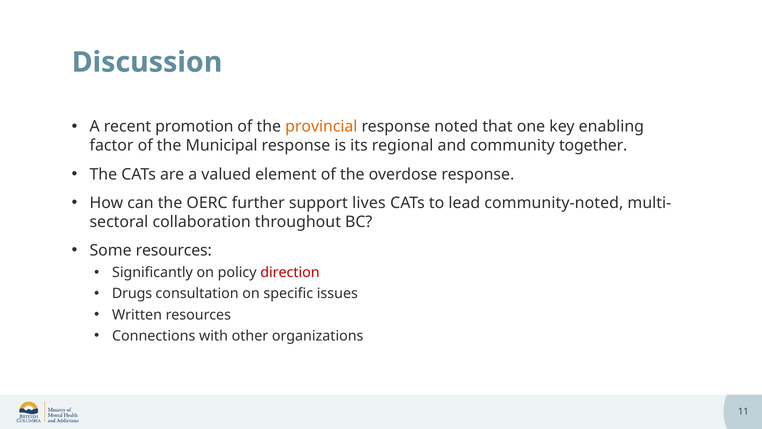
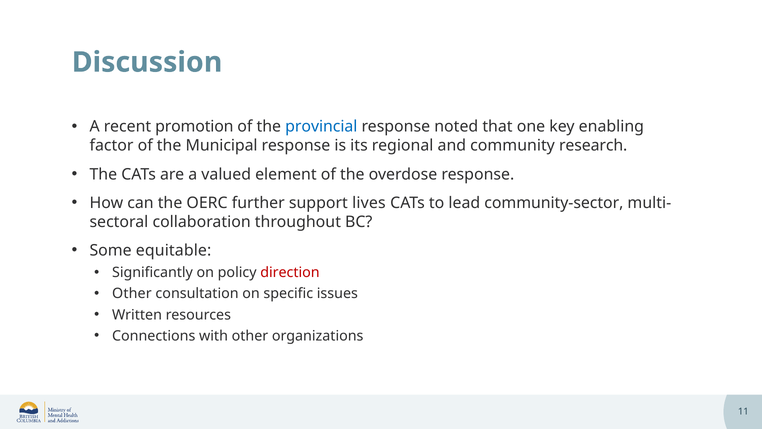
provincial colour: orange -> blue (321, 127)
together: together -> research (593, 146)
community-noted: community-noted -> community-sector (554, 203)
Some resources: resources -> equitable (174, 250)
Drugs: Drugs -> Other (132, 293)
